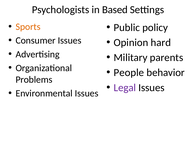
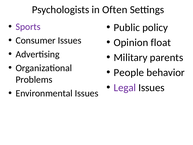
Based: Based -> Often (115, 10)
Sports colour: orange -> purple (28, 27)
hard: hard -> float (161, 42)
